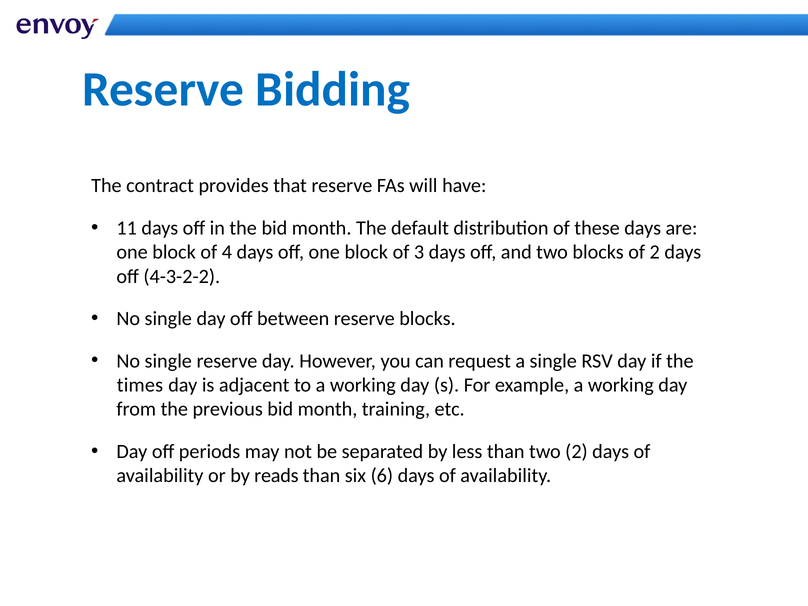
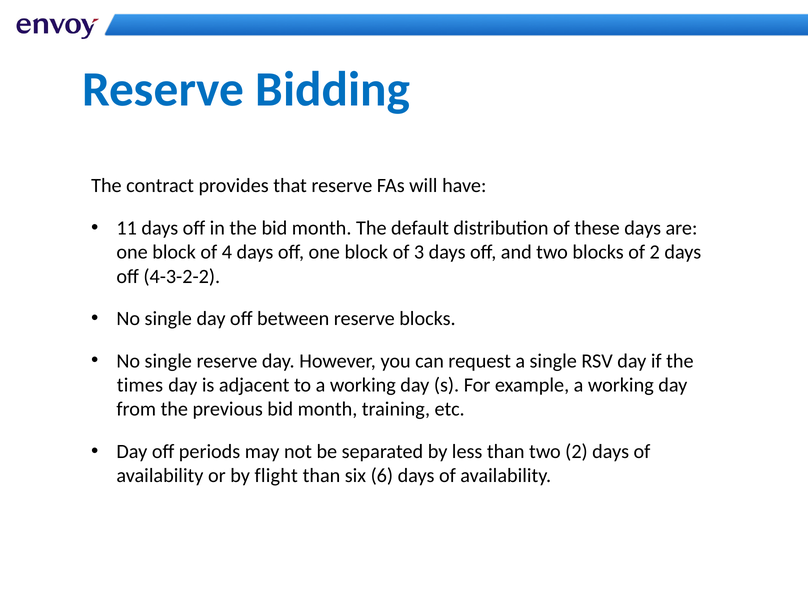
reads: reads -> flight (276, 476)
